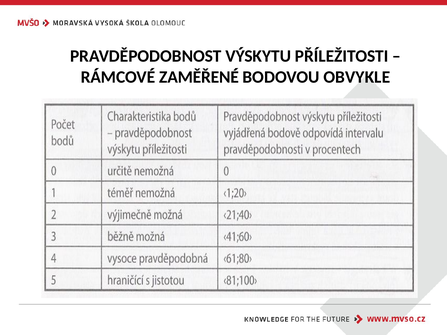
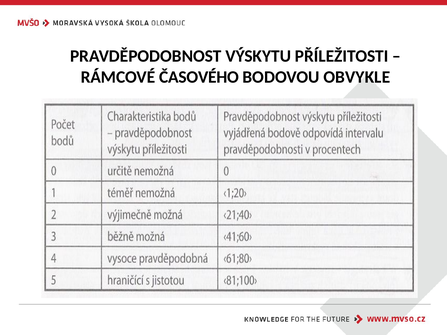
ZAMĚŘENÉ: ZAMĚŘENÉ -> ČASOVÉHO (199, 77)
